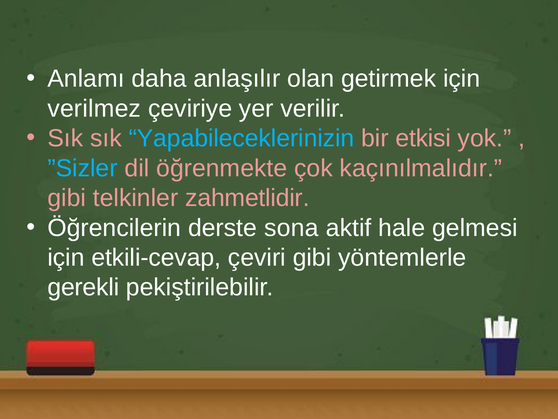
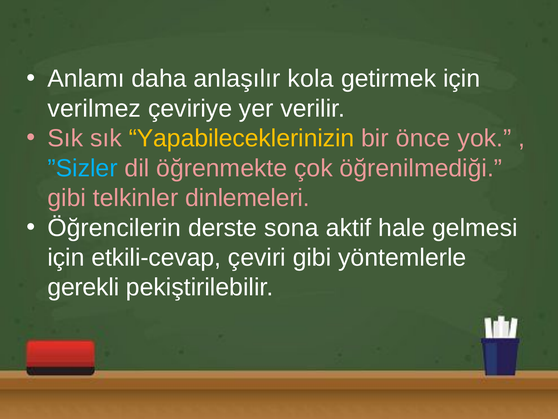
olan: olan -> kola (311, 79)
Yapabileceklerinizin colour: light blue -> yellow (242, 138)
etkisi: etkisi -> önce (423, 138)
kaçınılmalıdır: kaçınılmalıdır -> öğrenilmediği (421, 168)
zahmetlidir: zahmetlidir -> dinlemeleri (247, 198)
